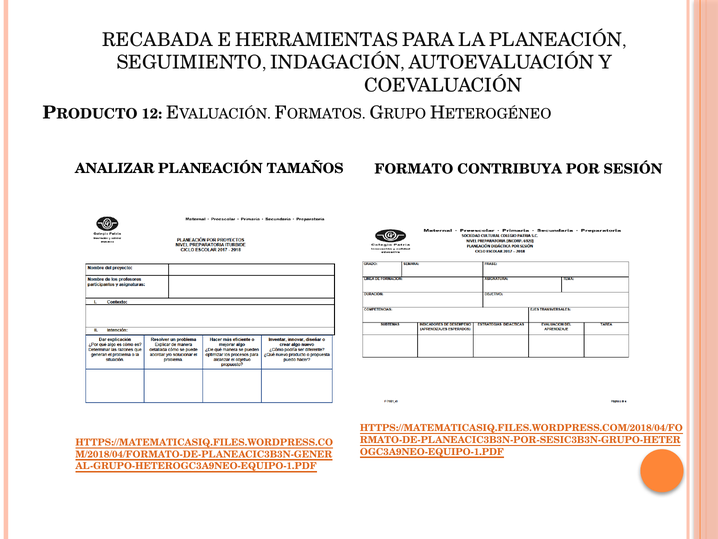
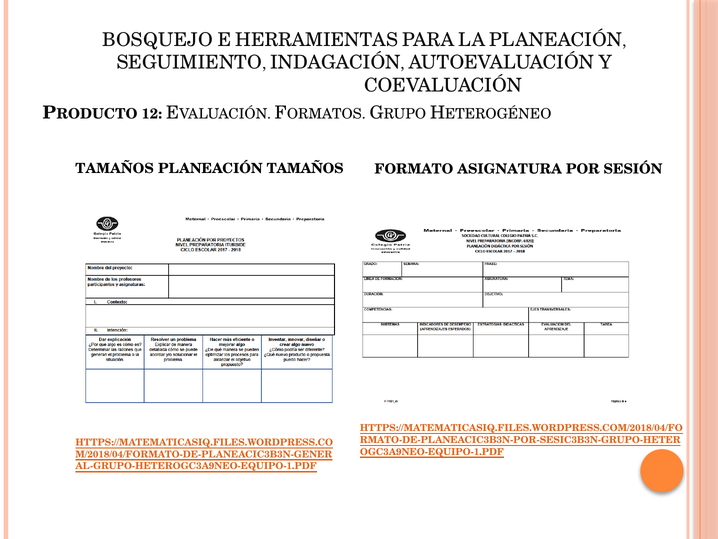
RECABADA: RECABADA -> BOSQUEJO (158, 40)
ANALIZAR: ANALIZAR -> TAMAÑOS (115, 169)
CONTRIBUYA: CONTRIBUYA -> ASIGNATURA (510, 169)
